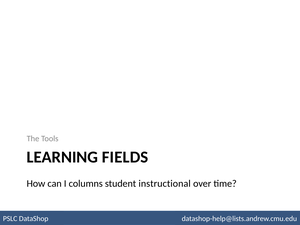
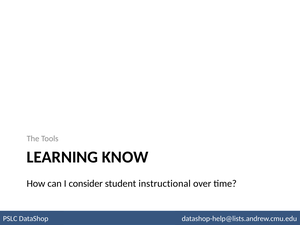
FIELDS: FIELDS -> KNOW (125, 157)
columns: columns -> consider (86, 183)
